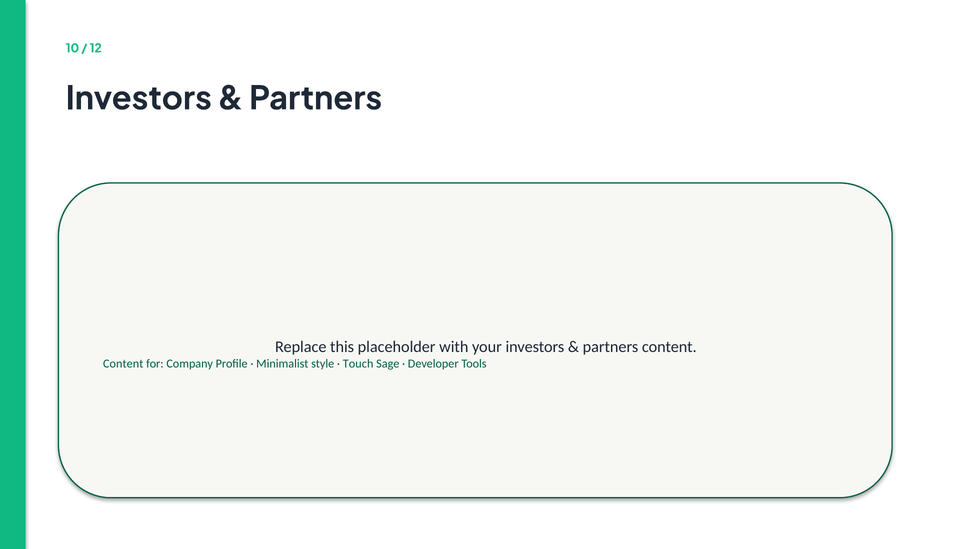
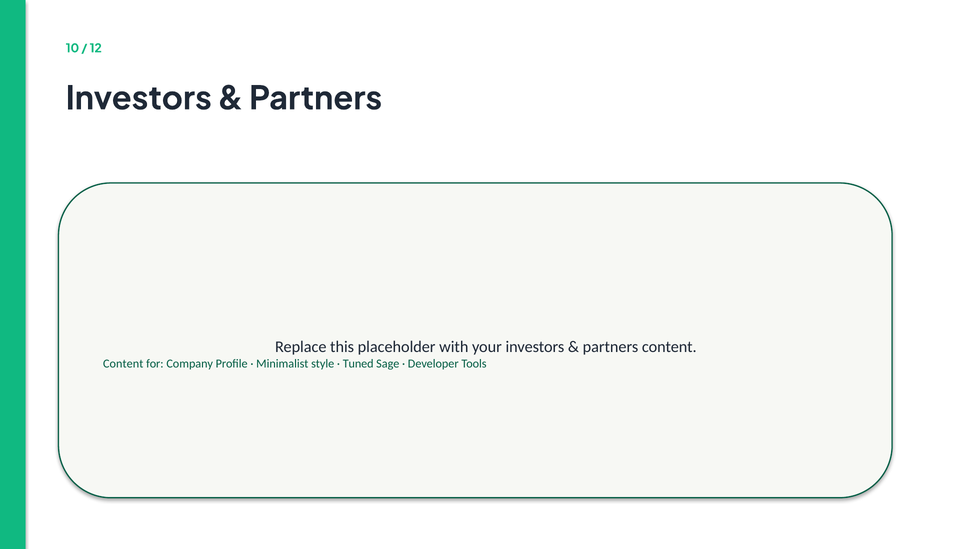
Touch: Touch -> Tuned (358, 363)
